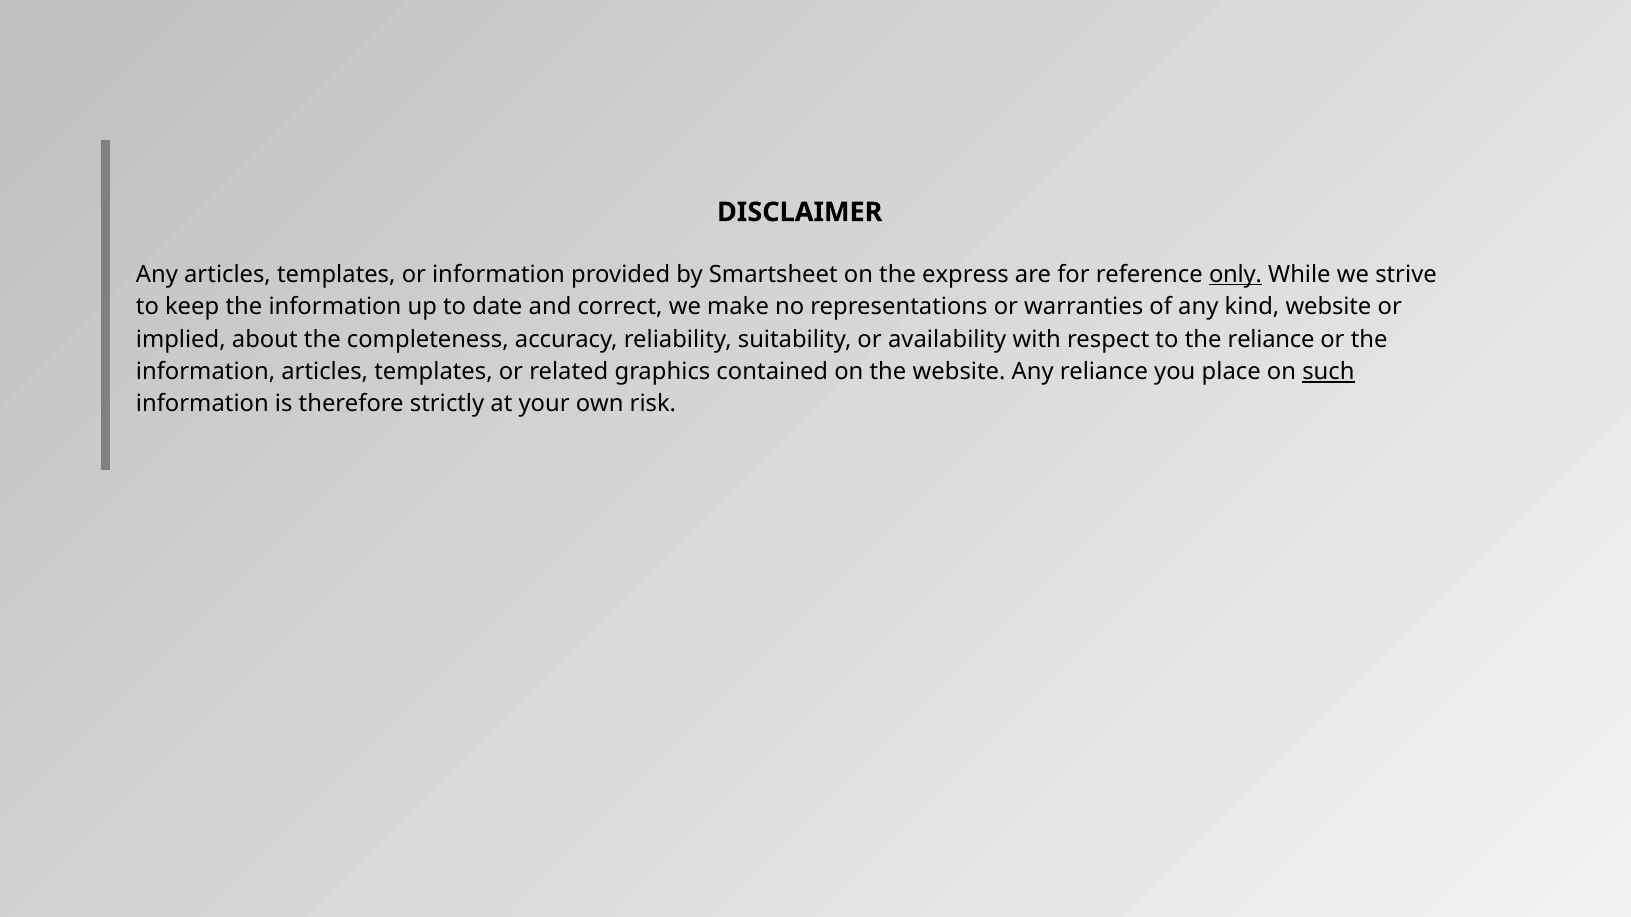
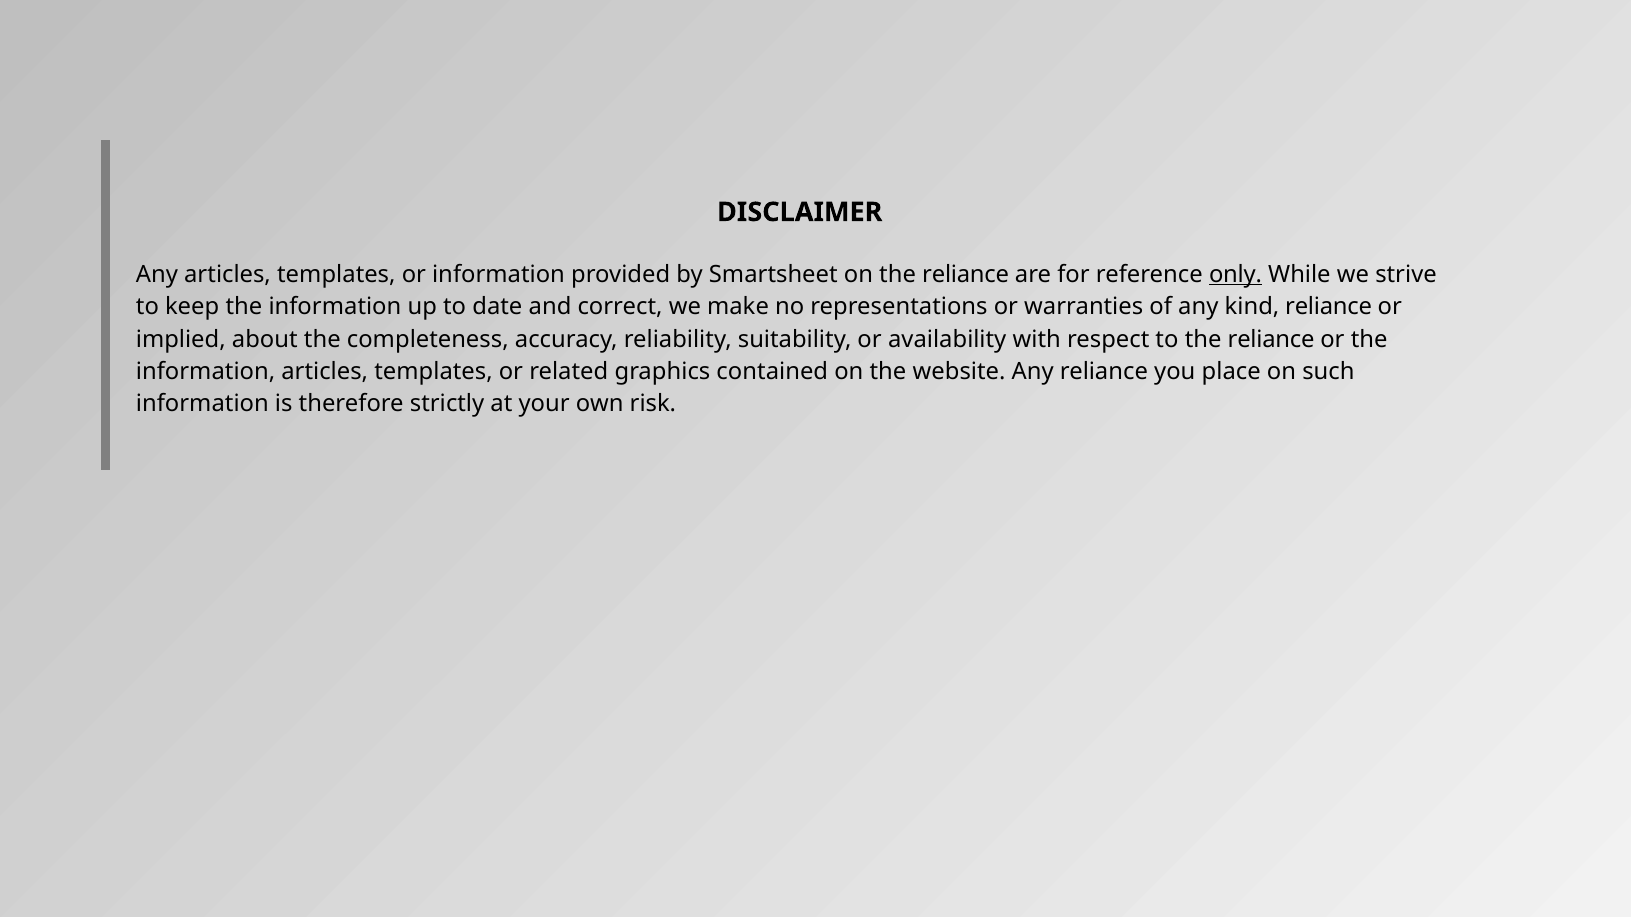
on the express: express -> reliance (966, 275)
kind website: website -> reliance (1329, 307)
such underline: present -> none (1328, 372)
